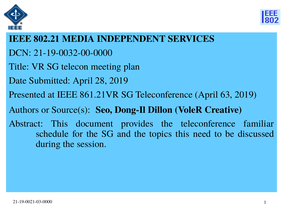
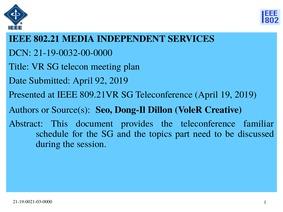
28: 28 -> 92 (101, 81)
861.21VR: 861.21VR -> 809.21VR (99, 95)
63: 63 -> 19 (226, 95)
topics this: this -> part (183, 134)
